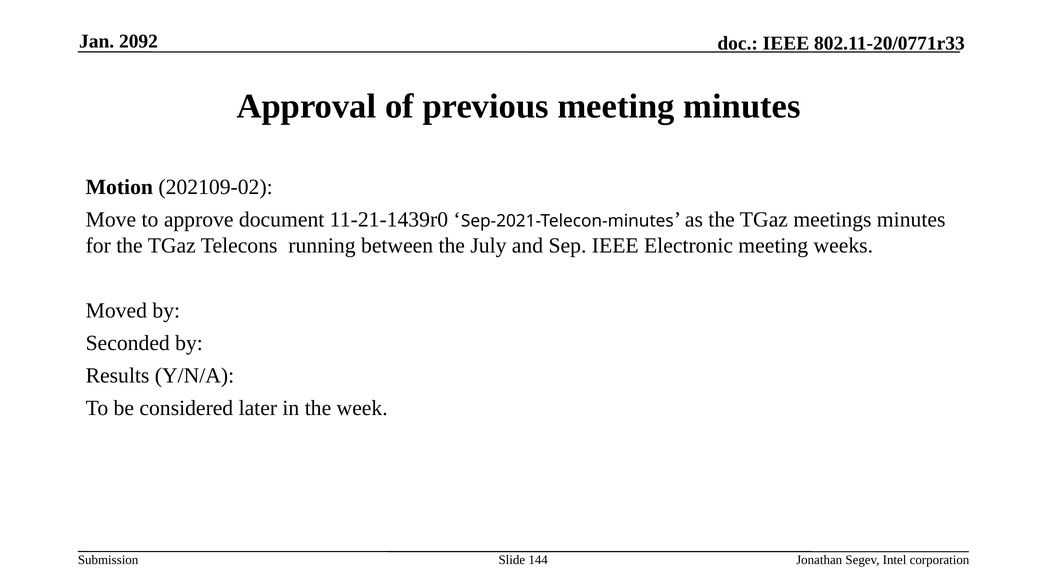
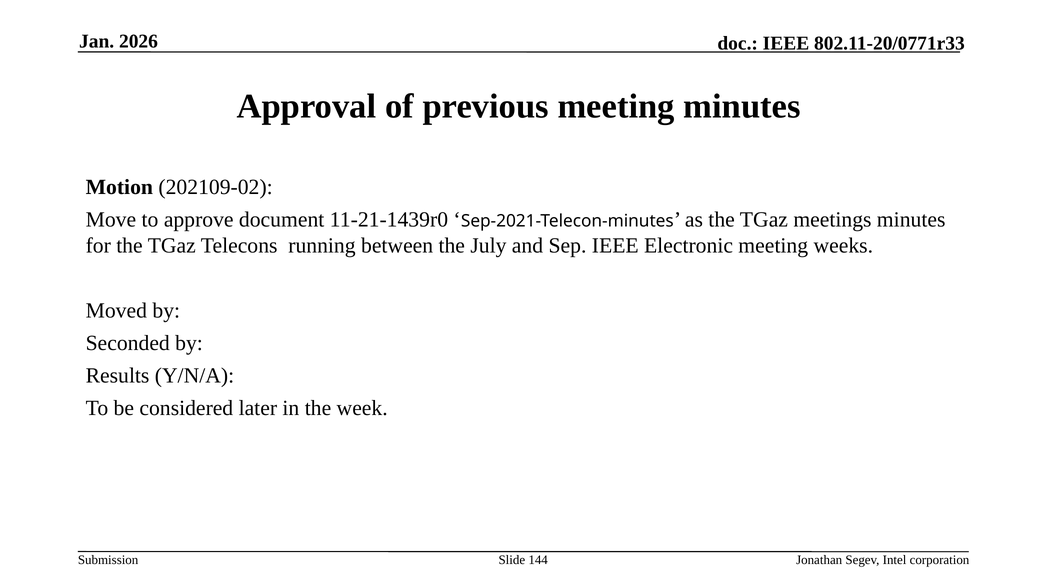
2092: 2092 -> 2026 (138, 41)
